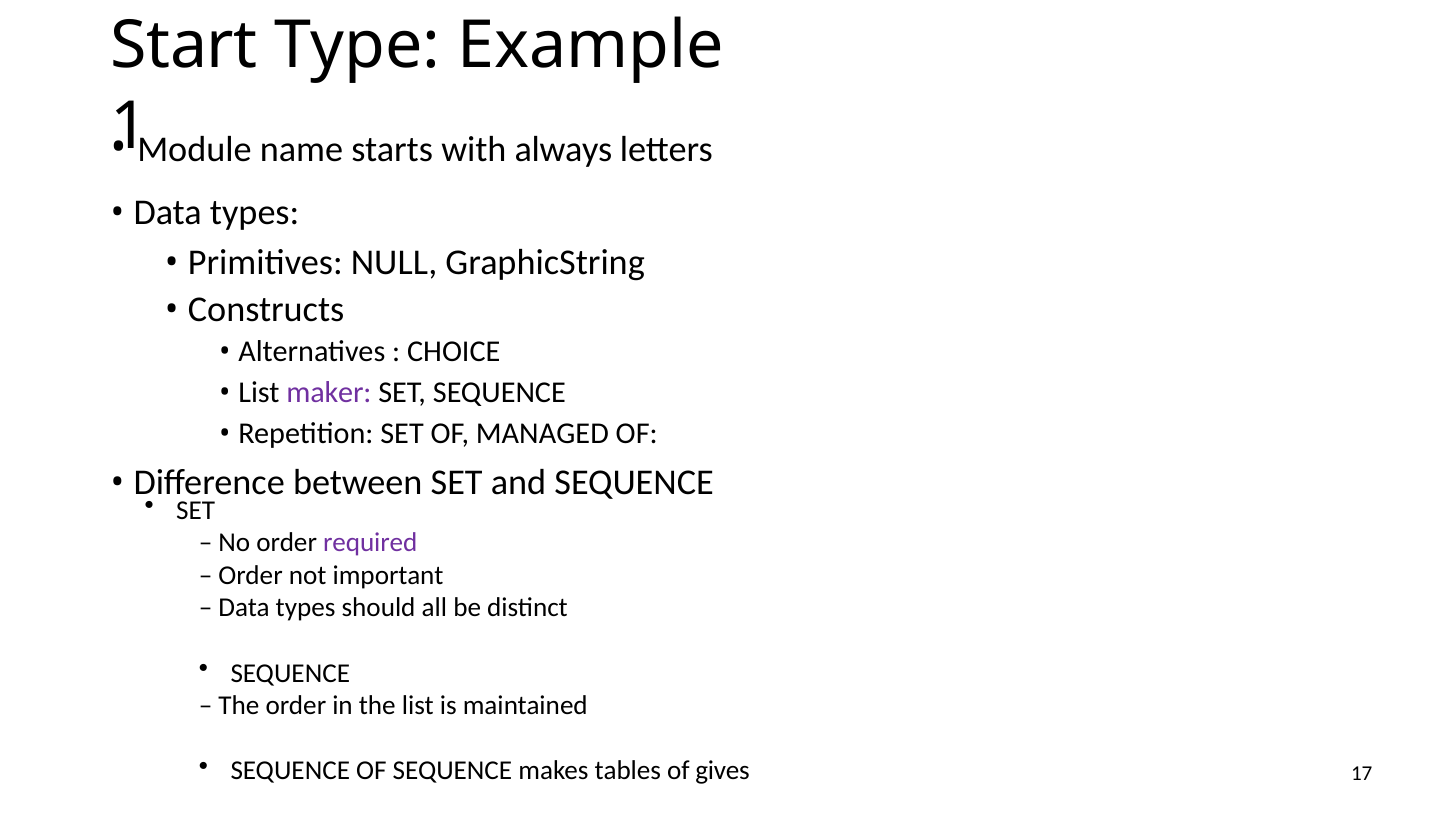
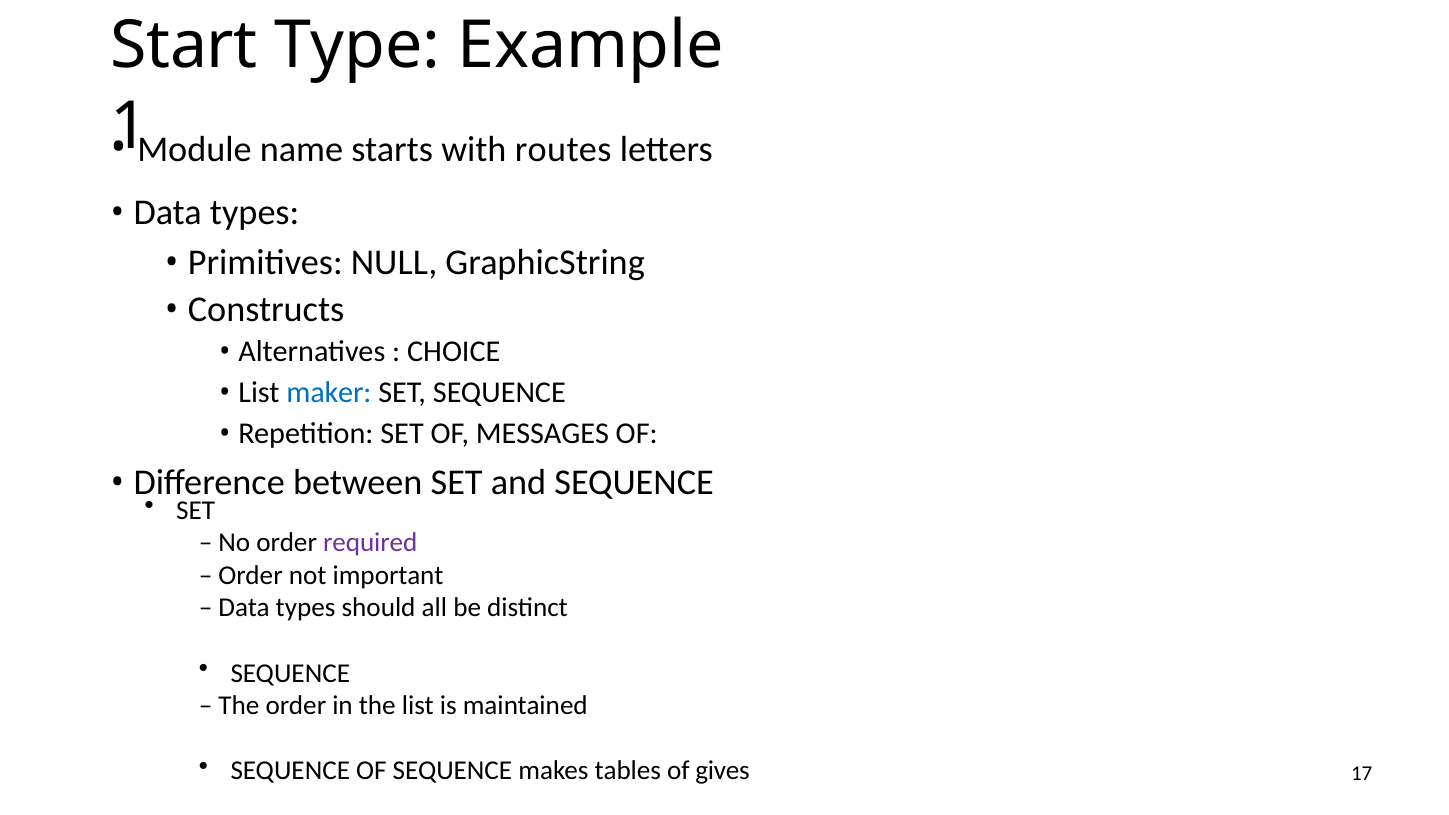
always: always -> routes (563, 150)
maker colour: purple -> blue (329, 393)
MANAGED: MANAGED -> MESSAGES (542, 433)
